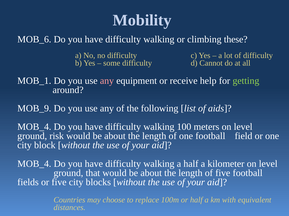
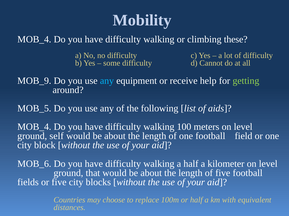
MOB_6: MOB_6 -> MOB_4 (34, 39)
MOB_1: MOB_1 -> MOB_9 (34, 81)
any colour: pink -> light blue (107, 81)
MOB_9: MOB_9 -> MOB_5 (34, 109)
risk: risk -> self (57, 136)
MOB_4: MOB_4 -> MOB_6 (34, 164)
